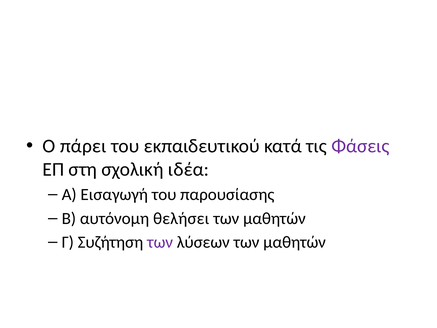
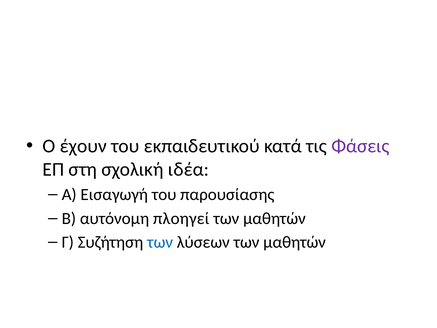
πάρει: πάρει -> έχουν (83, 146)
θελήσει: θελήσει -> πλοηγεί (181, 218)
των colour: purple -> blue (160, 242)
